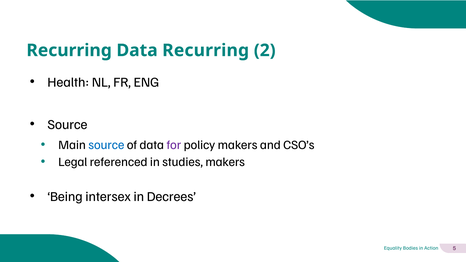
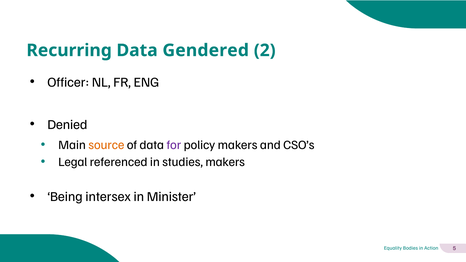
Data Recurring: Recurring -> Gendered (206, 50)
Health: Health -> Officer (68, 82)
Source: Source -> Denied (67, 125)
source colour: blue -> orange (106, 145)
Decrees: Decrees -> Minister (171, 197)
